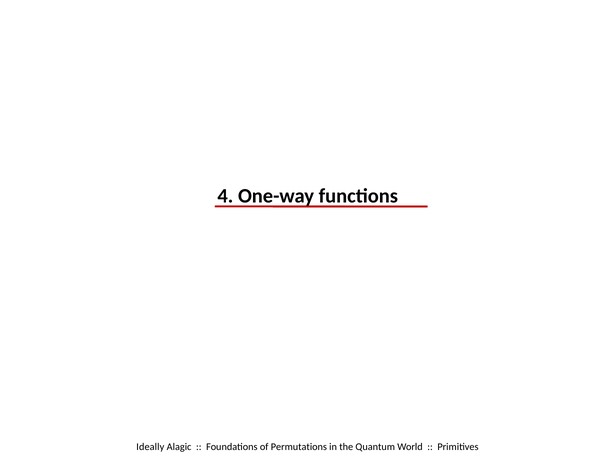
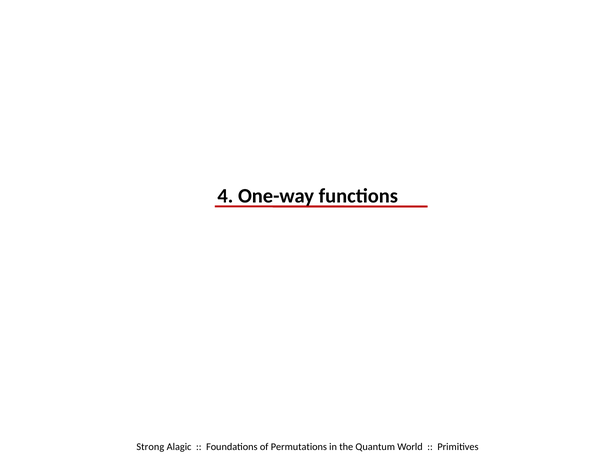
Ideally: Ideally -> Strong (150, 447)
